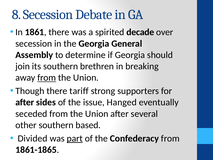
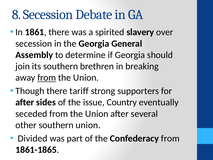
decade: decade -> slavery (140, 32)
Hanged: Hanged -> Country (122, 102)
southern based: based -> union (88, 125)
part underline: present -> none (75, 138)
